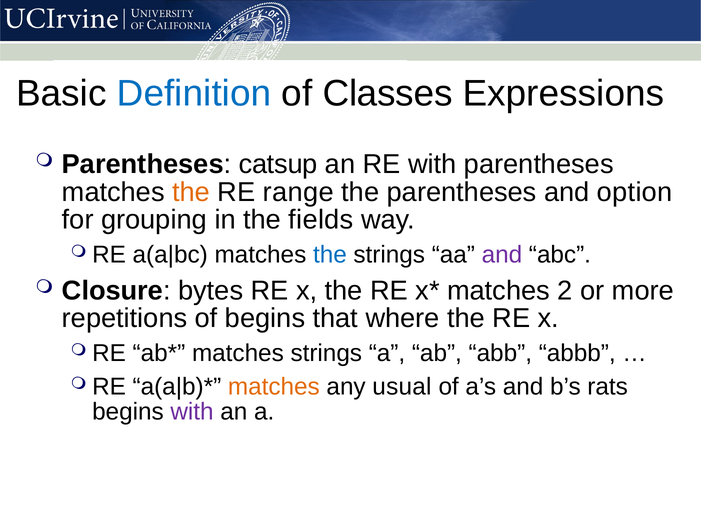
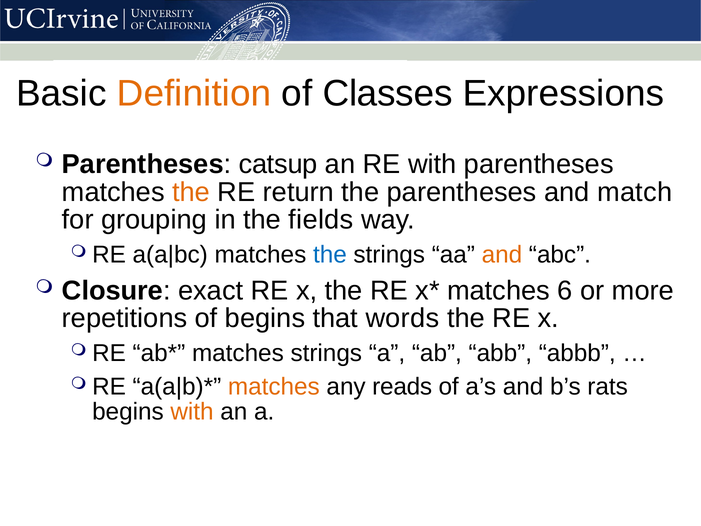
Definition colour: blue -> orange (194, 94)
range: range -> return (298, 192)
option: option -> match (635, 192)
and colour: purple -> orange (502, 255)
bytes: bytes -> exact (211, 290)
2: 2 -> 6 (565, 290)
where: where -> words (402, 318)
usual: usual -> reads (402, 387)
with colour: purple -> orange (192, 411)
